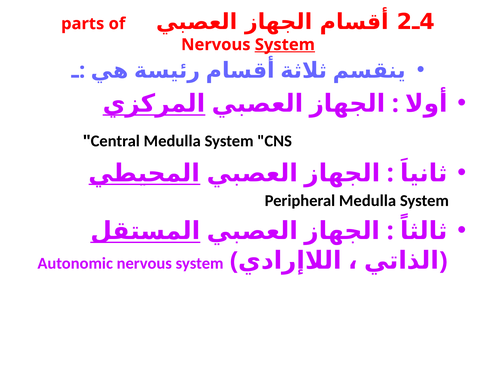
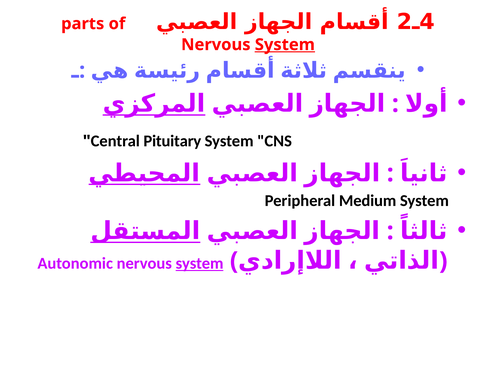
Central Medulla: Medulla -> Pituitary (172, 141)
Peripheral Medulla: Medulla -> Medium (368, 201)
system underline: none -> present (200, 264)
